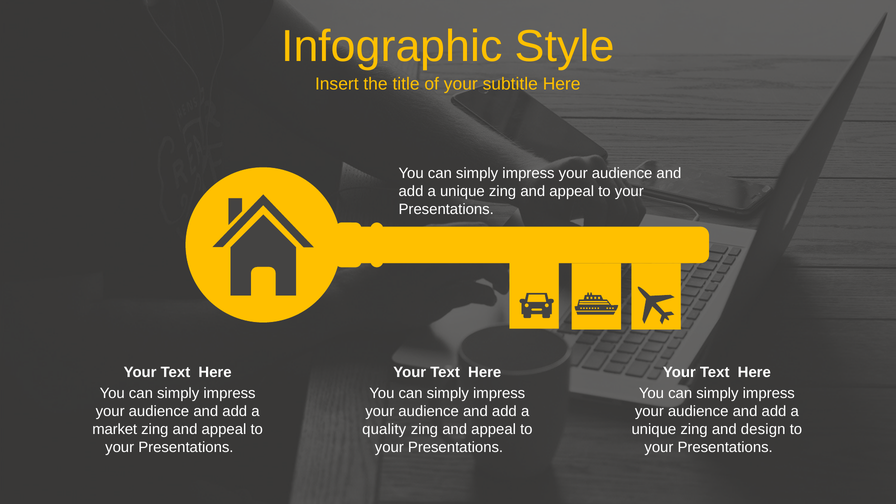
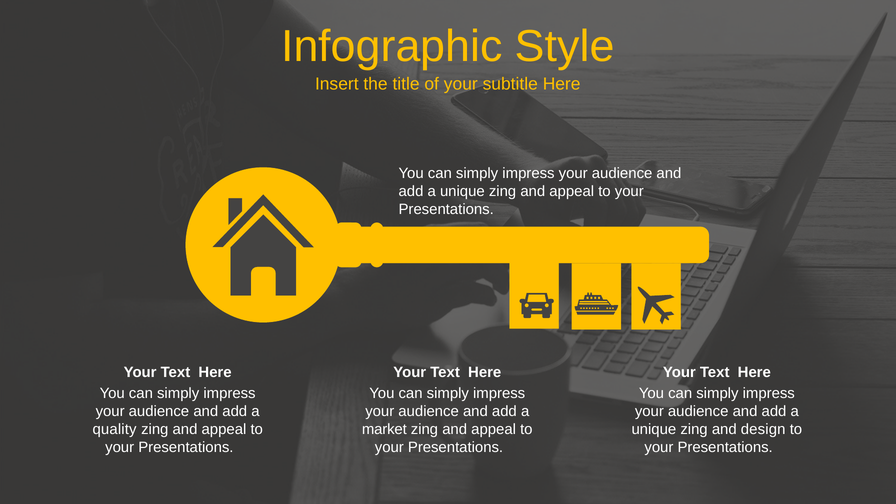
market: market -> quality (115, 429)
quality: quality -> market (384, 429)
